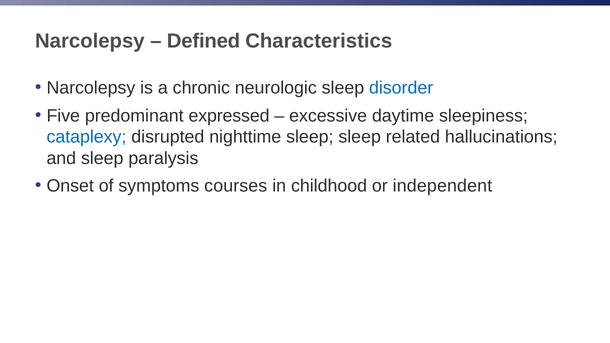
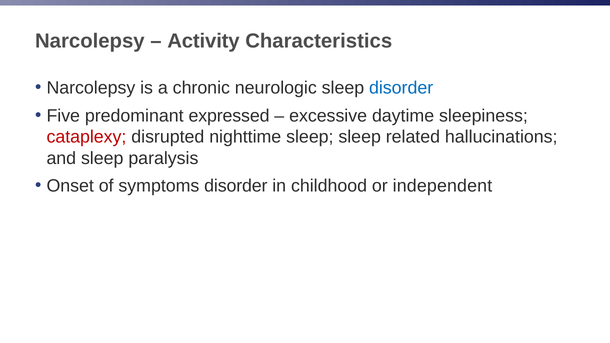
Defined: Defined -> Activity (203, 41)
cataplexy colour: blue -> red (86, 137)
symptoms courses: courses -> disorder (236, 186)
